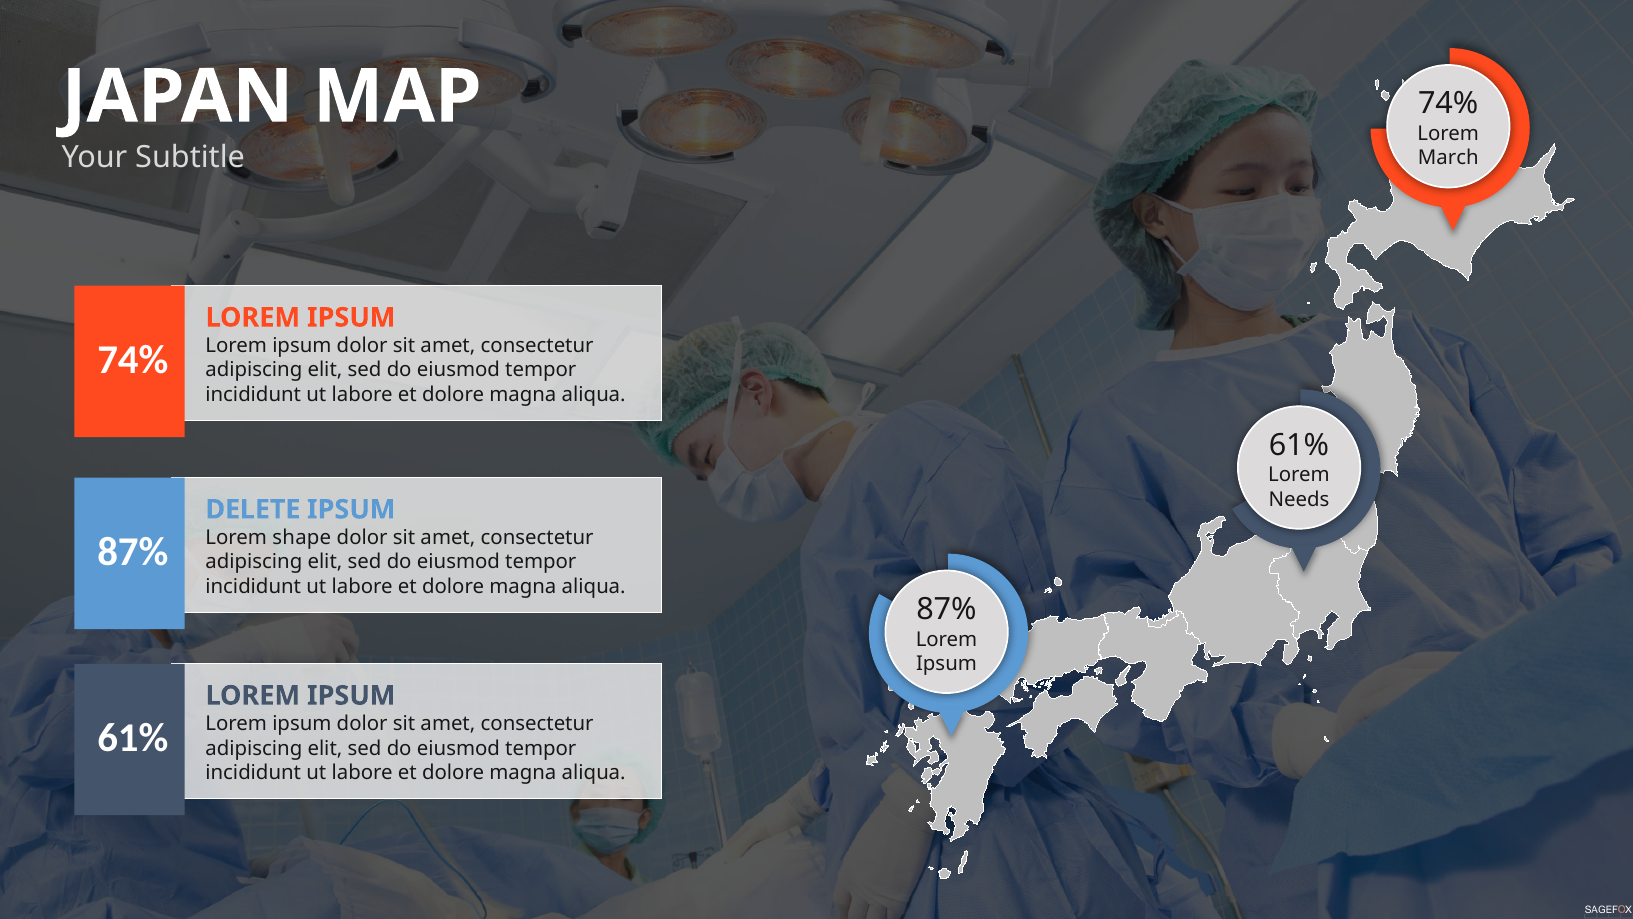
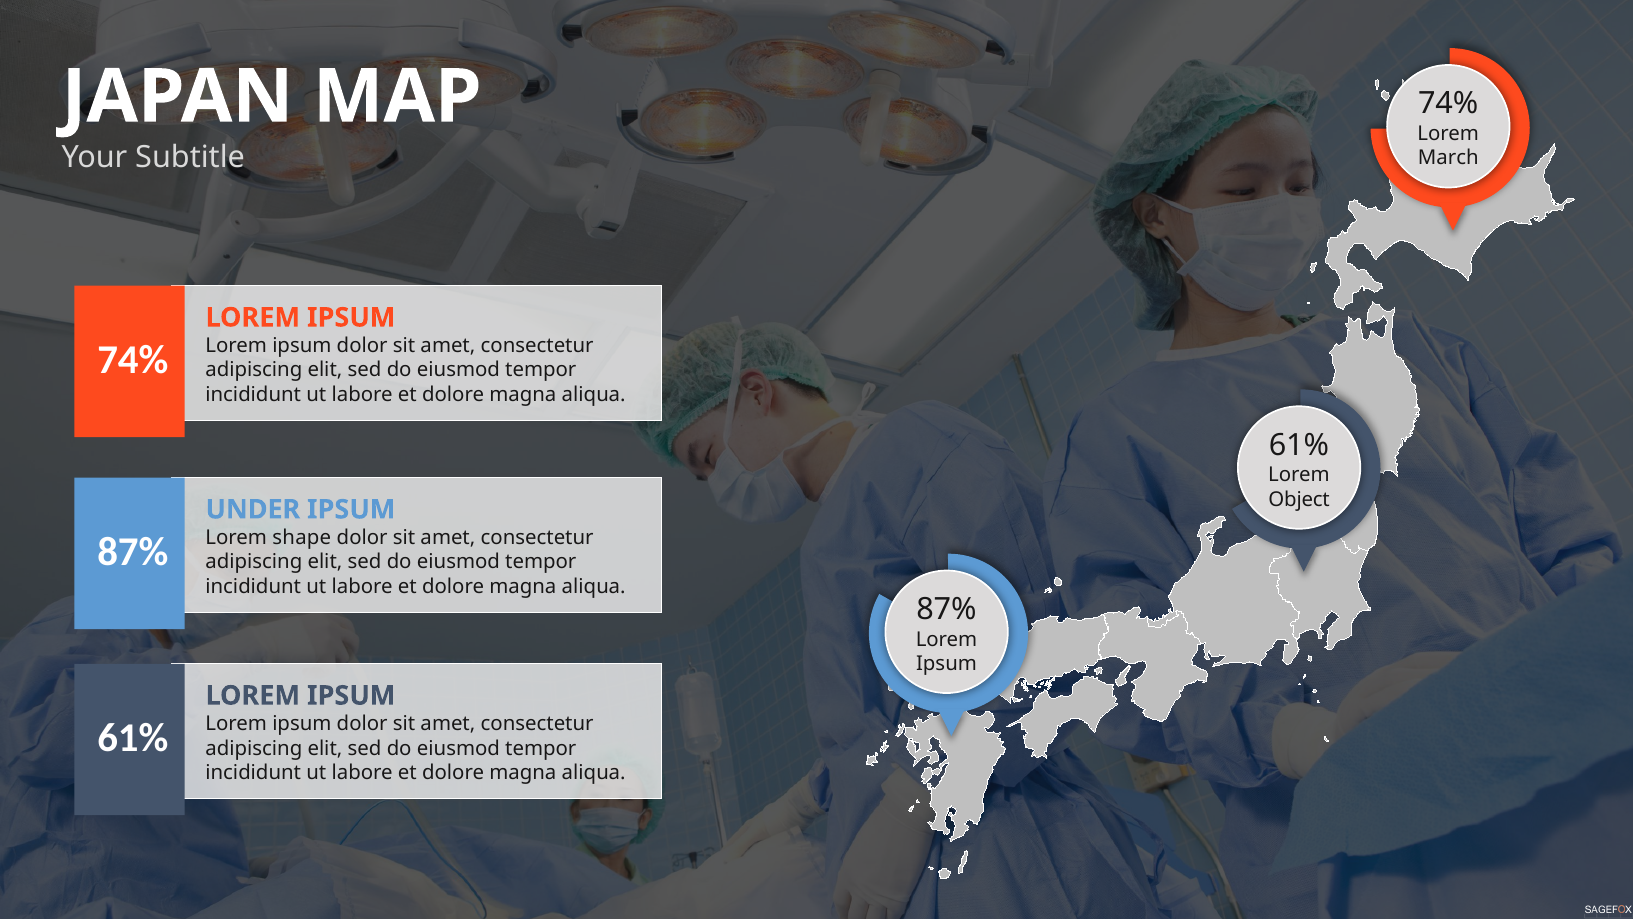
Needs: Needs -> Object (1299, 499)
DELETE: DELETE -> UNDER (253, 509)
